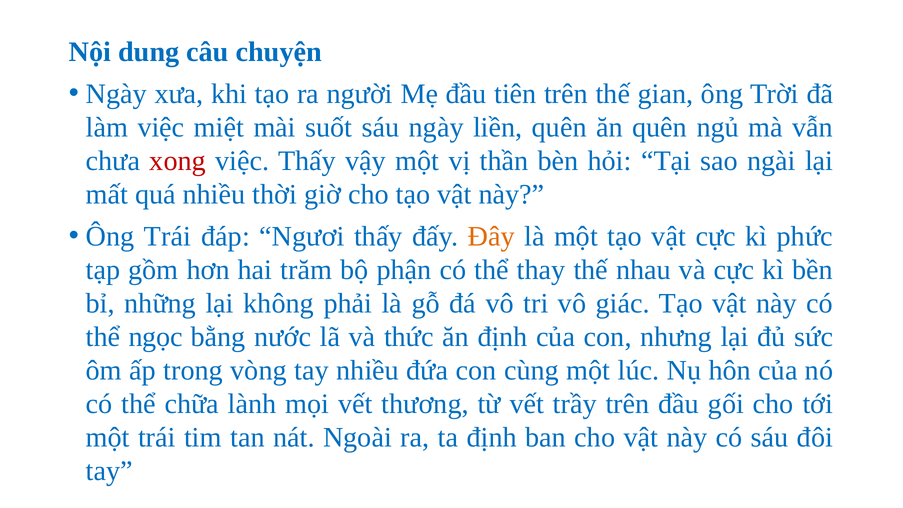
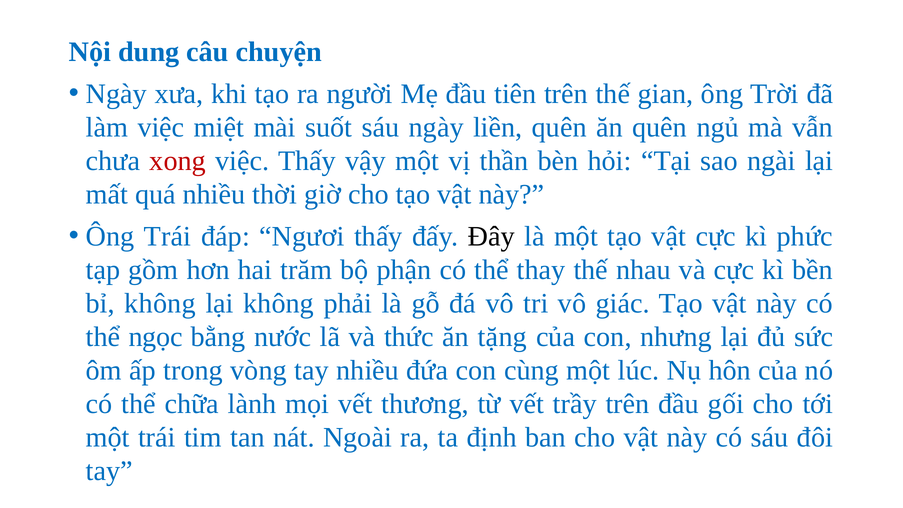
Đây colour: orange -> black (491, 236)
bỉ những: những -> không (160, 303)
ăn định: định -> tặng (502, 337)
